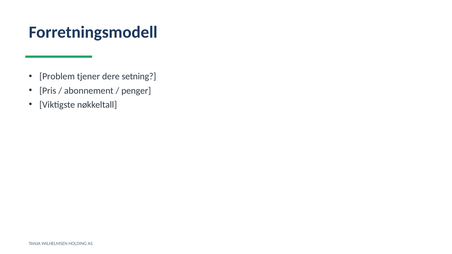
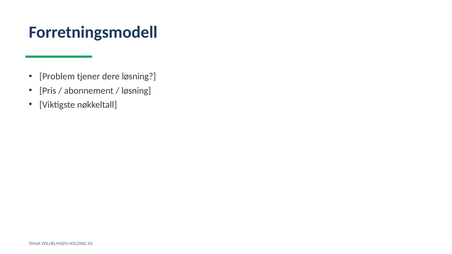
dere setning: setning -> løsning (139, 77)
penger: penger -> løsning (136, 91)
